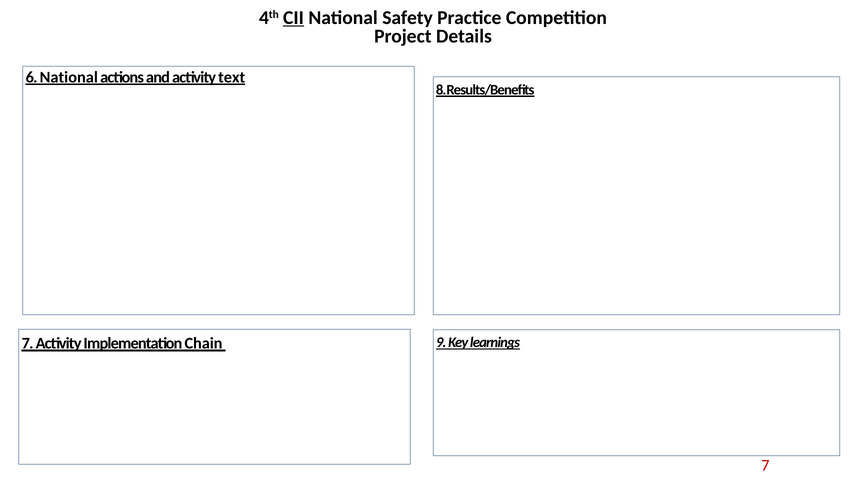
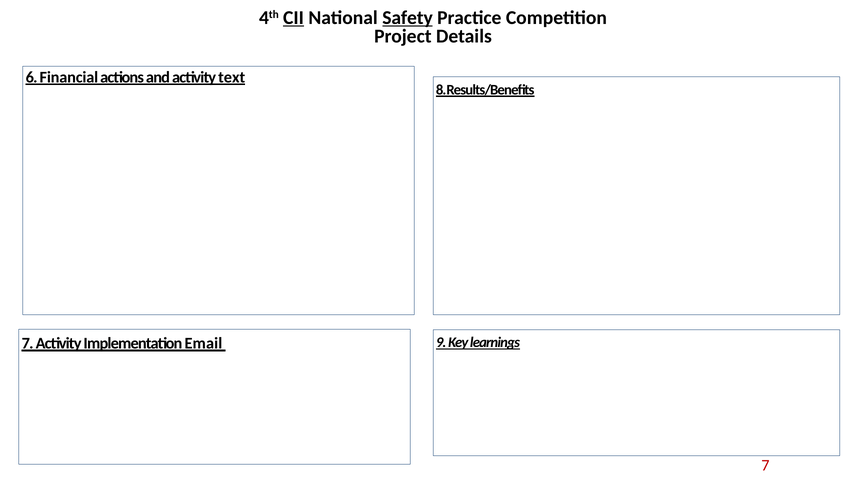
Safety underline: none -> present (408, 18)
6 National: National -> Financial (69, 77)
Chain: Chain -> Email (203, 344)
